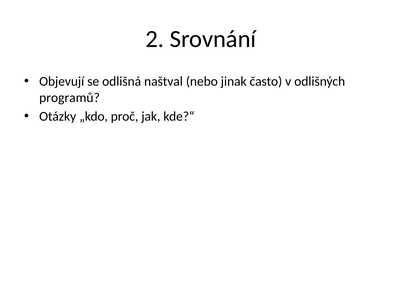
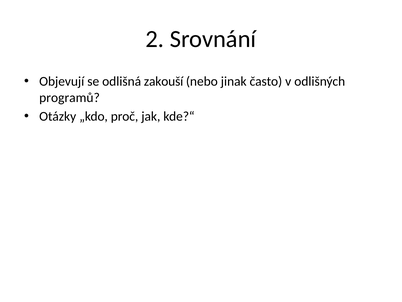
naštval: naštval -> zakouší (164, 81)
